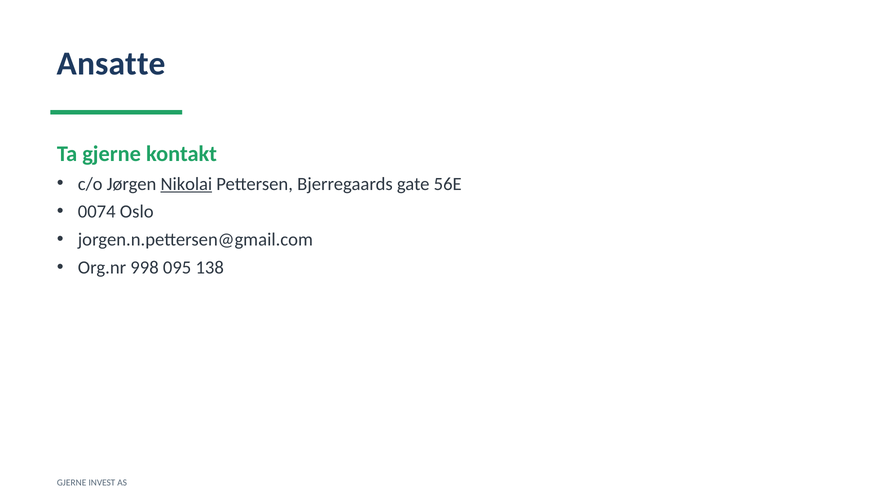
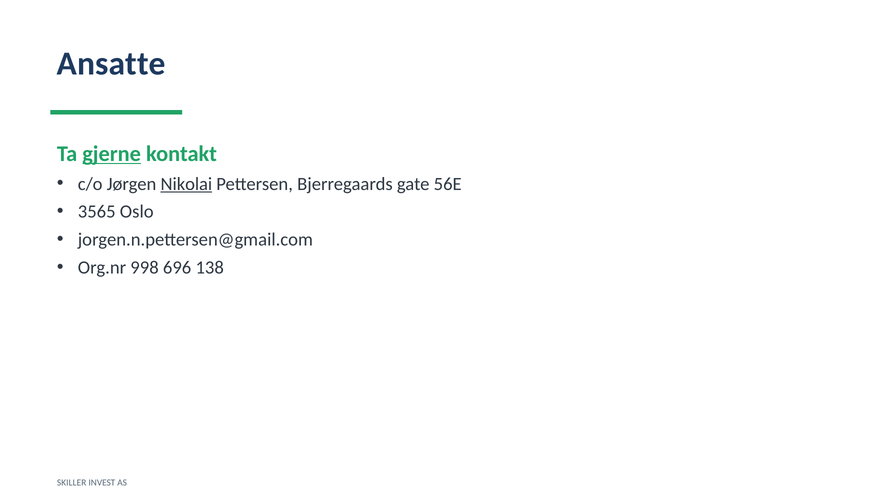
gjerne underline: none -> present (112, 154)
0074: 0074 -> 3565 (97, 212)
095: 095 -> 696 (177, 268)
GJERNE: GJERNE -> SKILLER (72, 483)
